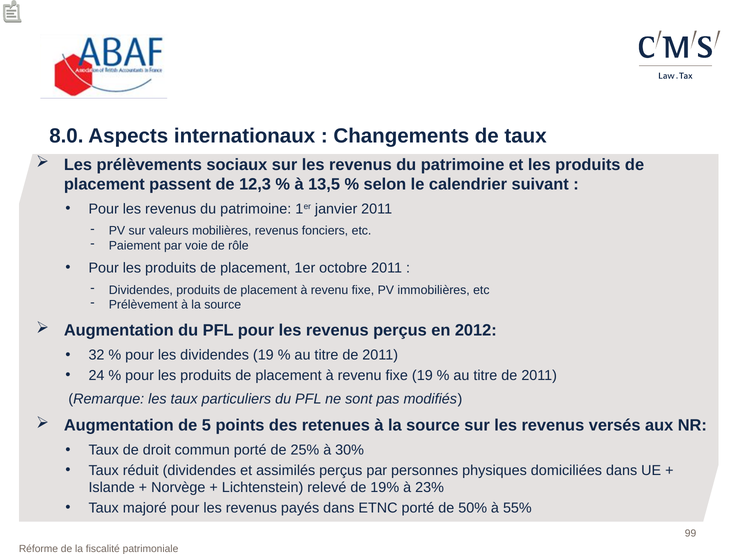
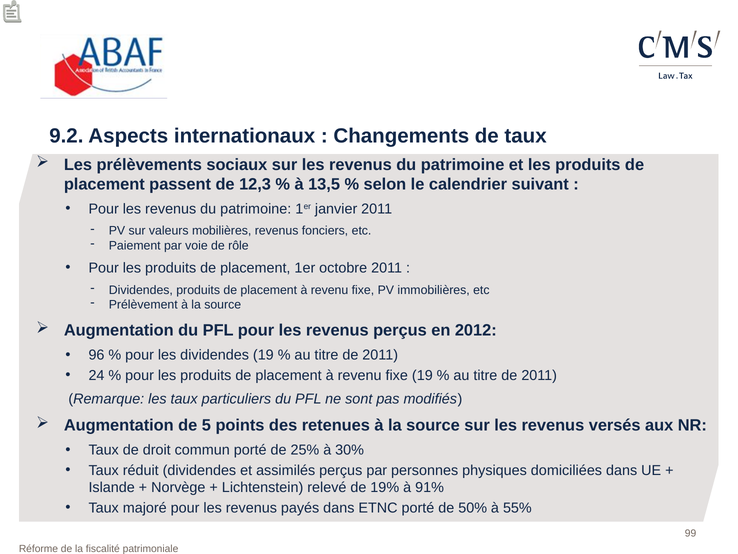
8.0: 8.0 -> 9.2 (66, 136)
32: 32 -> 96 (96, 355)
23%: 23% -> 91% (430, 487)
